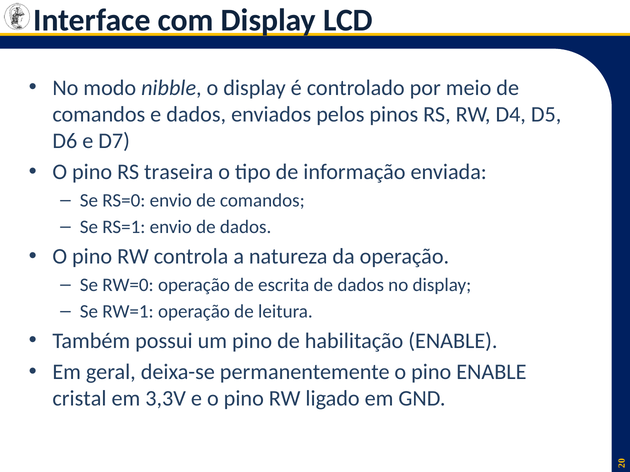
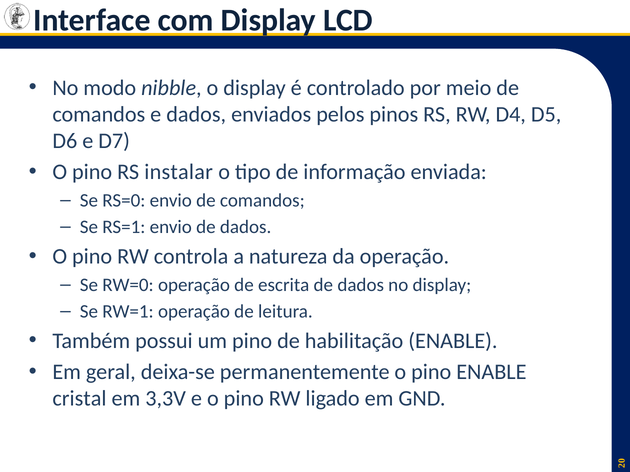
traseira: traseira -> instalar (179, 172)
